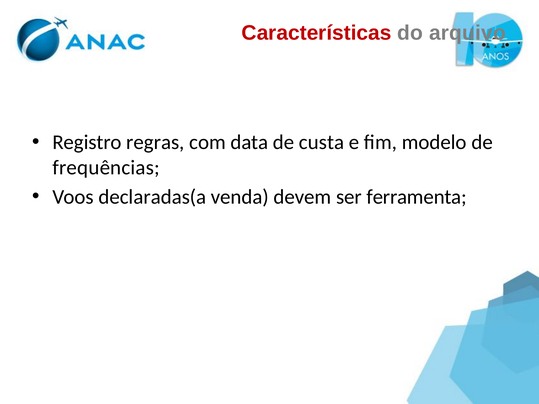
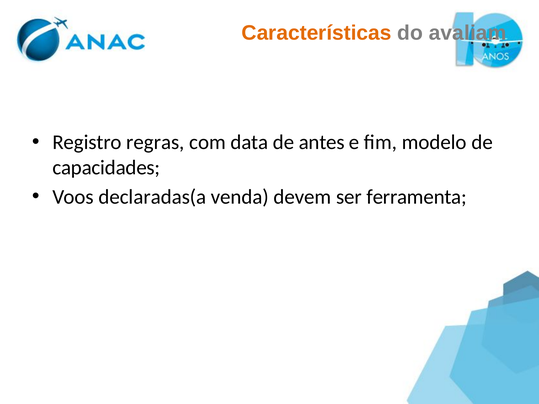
Características colour: red -> orange (317, 33)
arquivo: arquivo -> avaliam (468, 33)
custa: custa -> antes (322, 142)
frequências: frequências -> capacidades (106, 168)
